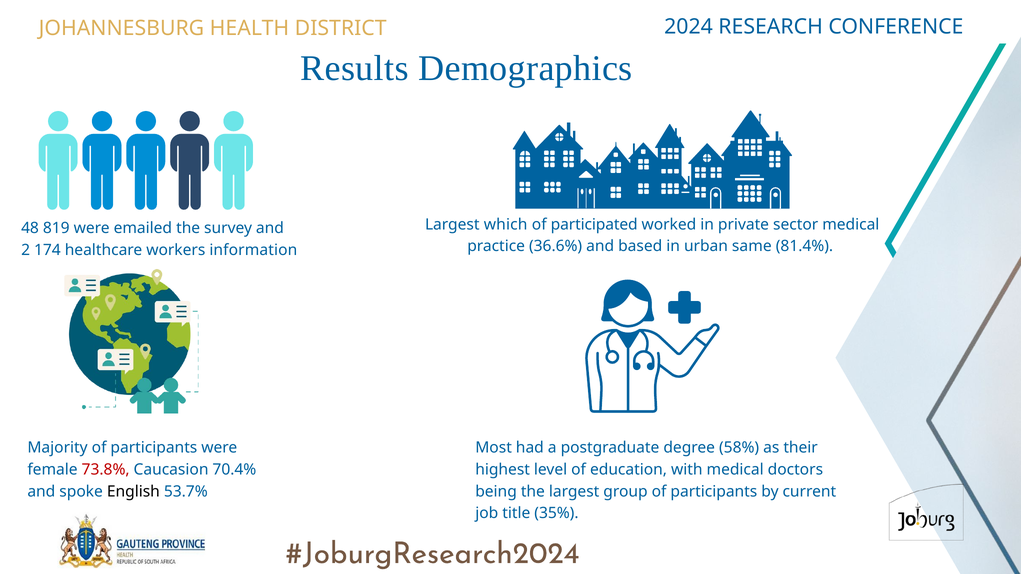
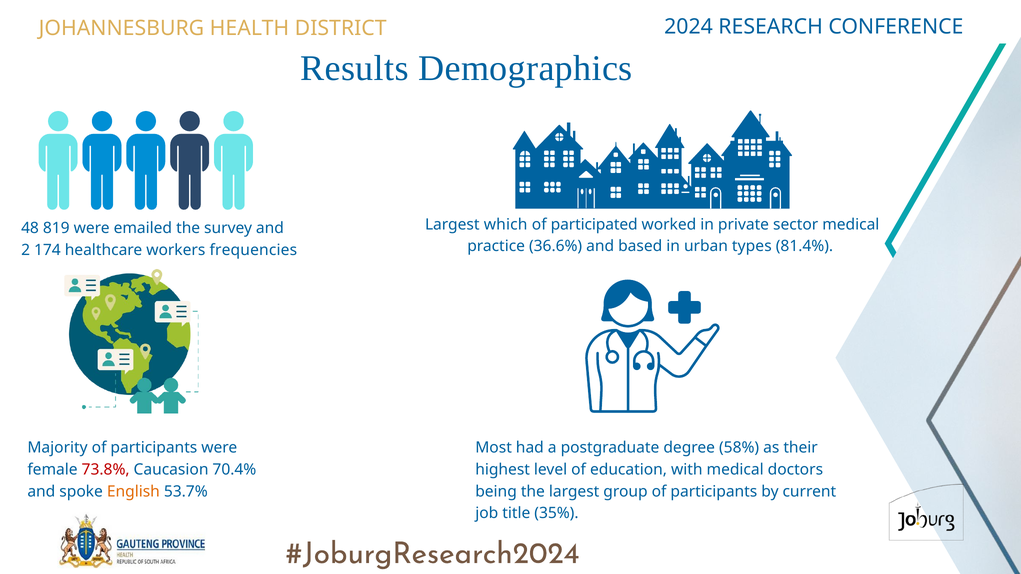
same: same -> types (752, 246)
information: information -> frequencies (253, 250)
English colour: black -> orange (133, 492)
